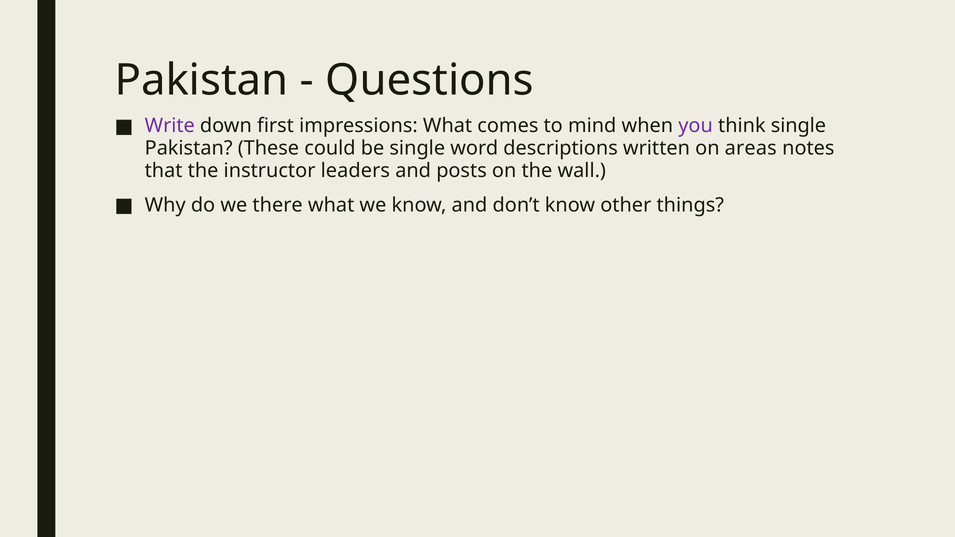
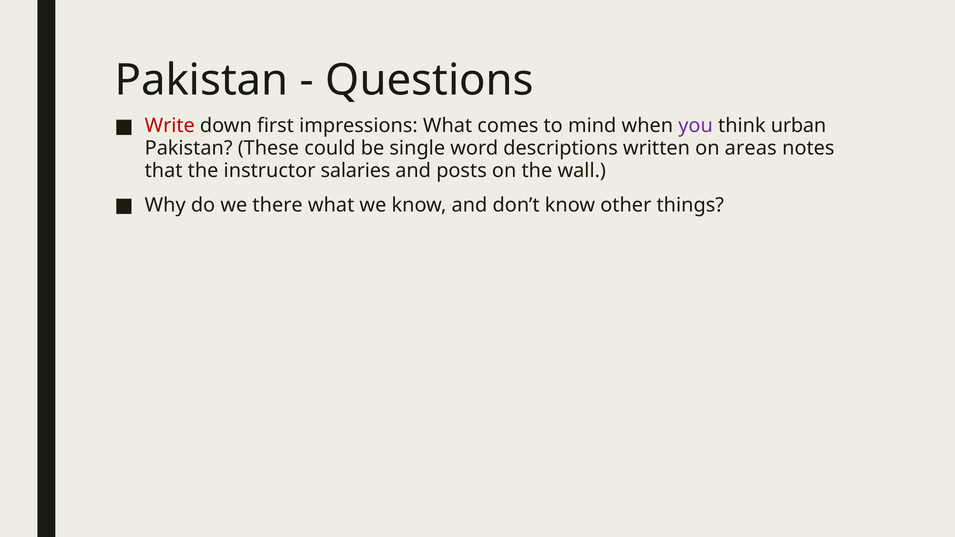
Write colour: purple -> red (170, 126)
think single: single -> urban (798, 126)
leaders: leaders -> salaries (355, 171)
